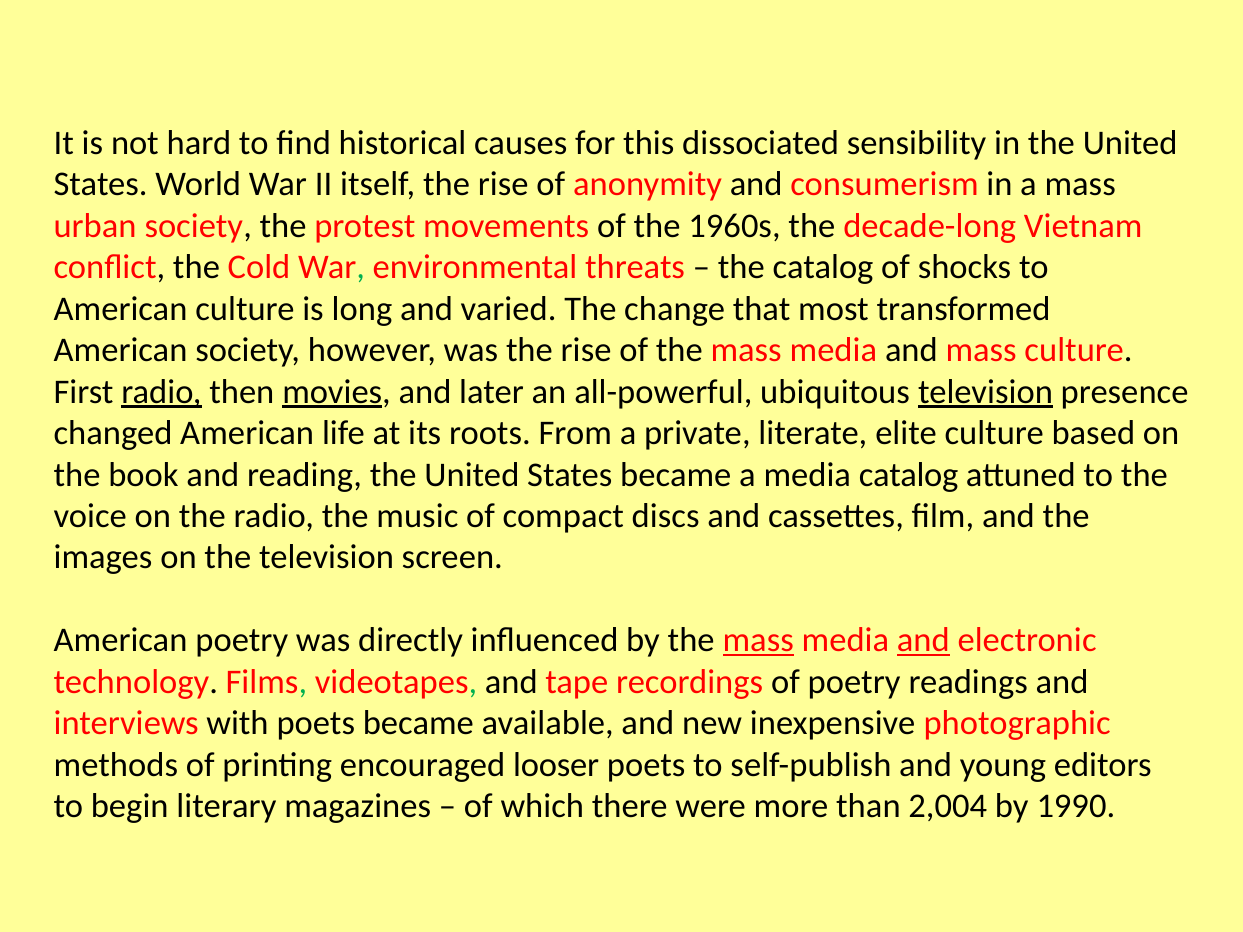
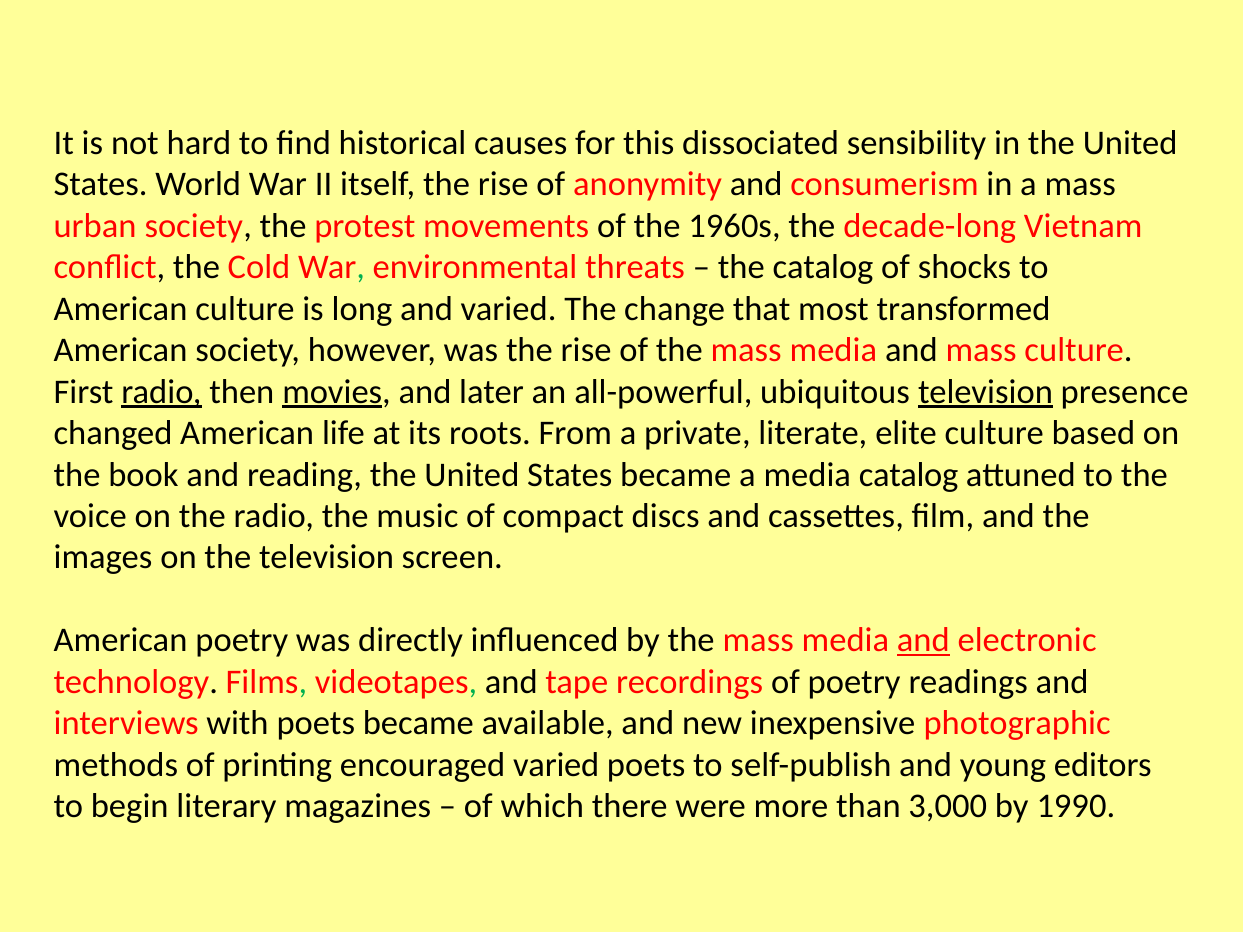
mass underline: present -> none (758, 641)
encouraged looser: looser -> varied (556, 765)
2,004: 2,004 -> 3,000 (948, 806)
